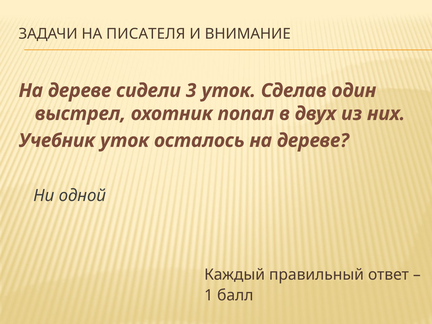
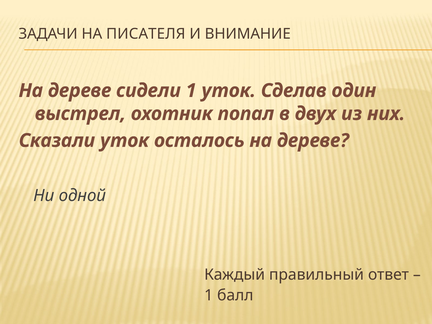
сидели 3: 3 -> 1 (191, 91)
Учебник: Учебник -> Сказали (57, 141)
